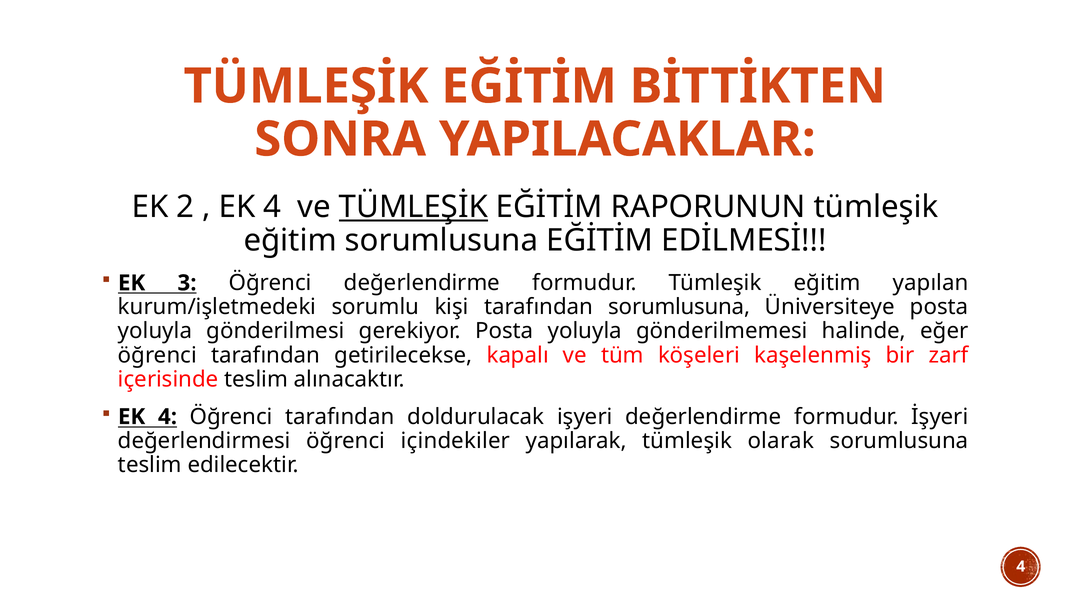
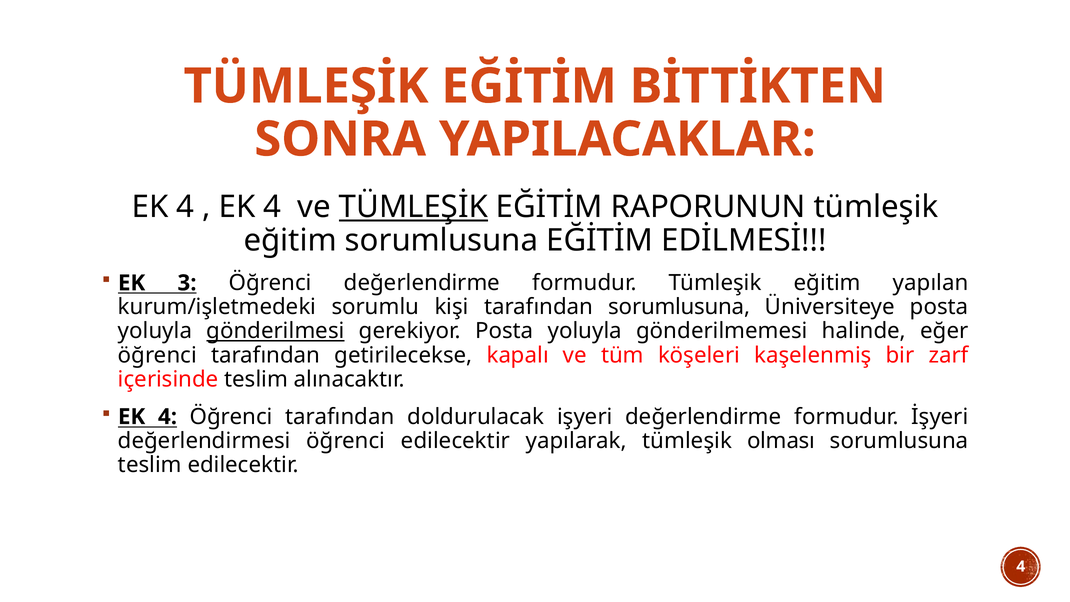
2: 2 -> 4 (185, 207)
gönderilmesi underline: none -> present (275, 331)
öğrenci içindekiler: içindekiler -> edilecektir (455, 441)
olarak: olarak -> olması (781, 441)
